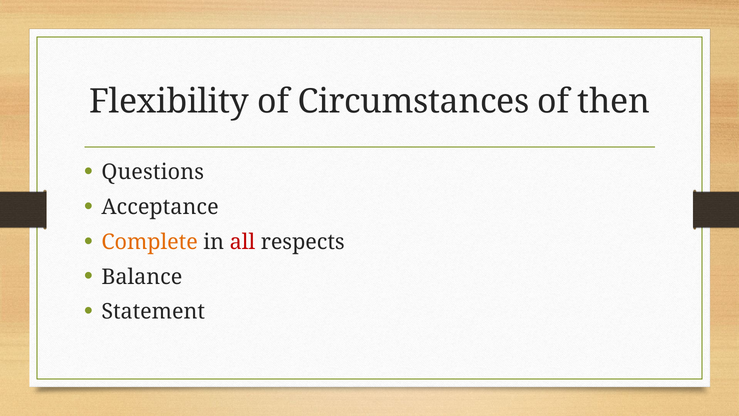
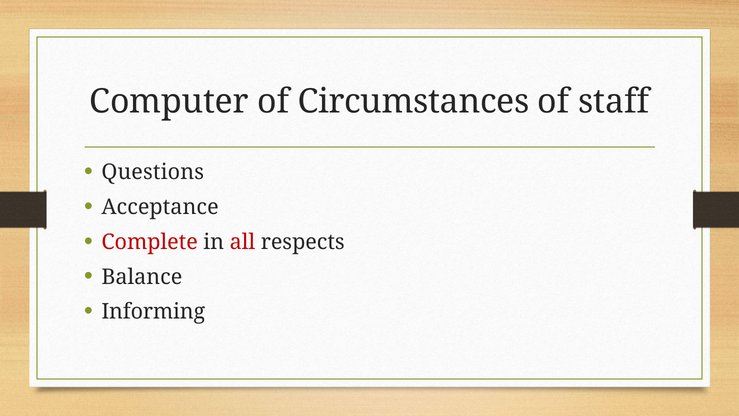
Flexibility: Flexibility -> Computer (169, 101)
then: then -> staff (614, 101)
Complete colour: orange -> red (150, 242)
Statement: Statement -> Informing (153, 312)
